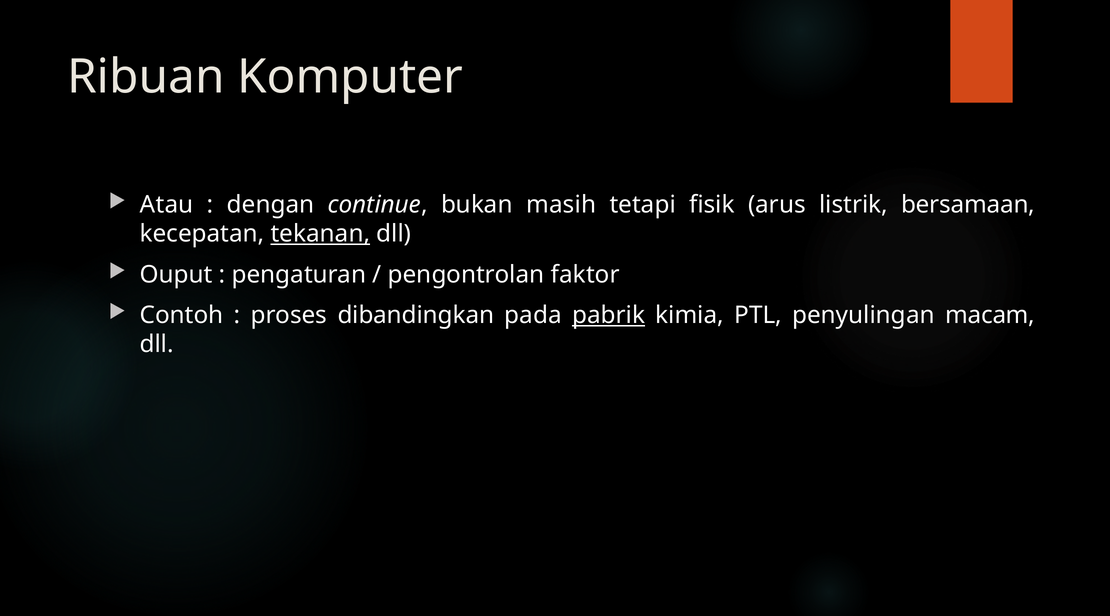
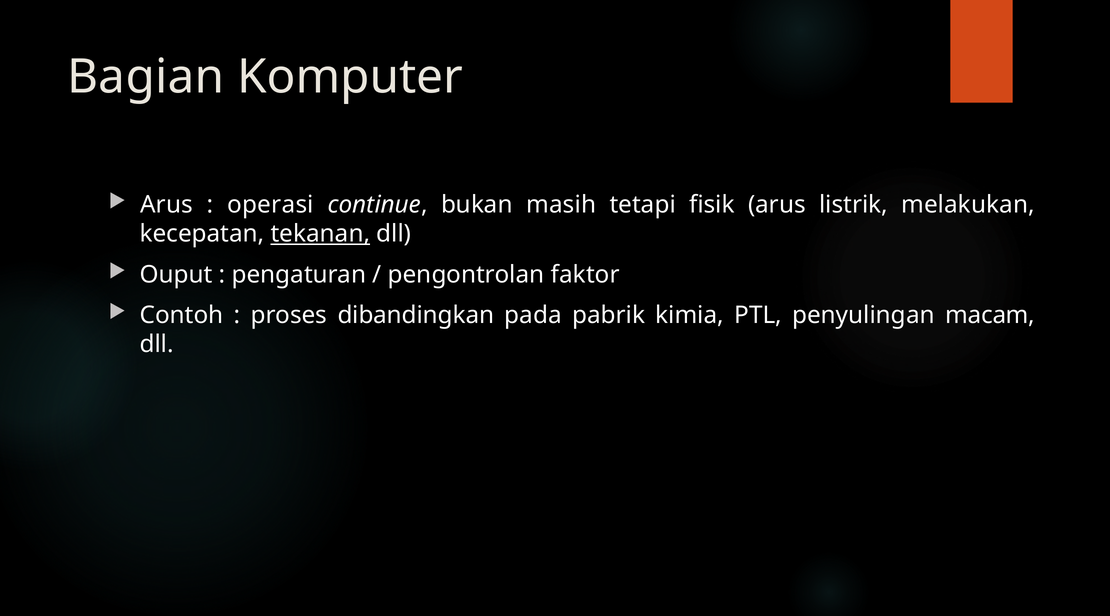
Ribuan: Ribuan -> Bagian (146, 77)
Atau: Atau -> Arus (167, 205)
dengan: dengan -> operasi (270, 205)
bersamaan: bersamaan -> melakukan (968, 205)
pabrik underline: present -> none (609, 316)
